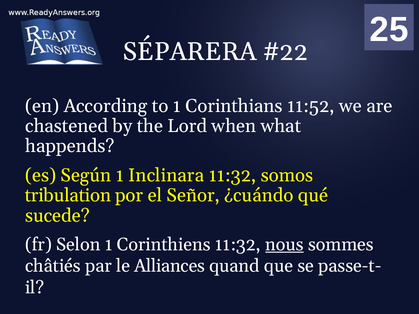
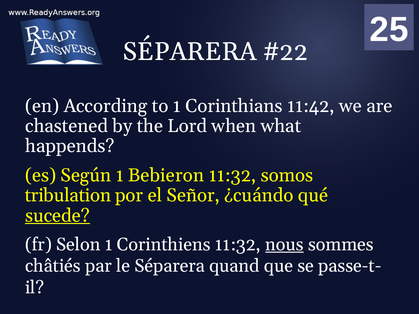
11:52: 11:52 -> 11:42 (311, 106)
Inclinara: Inclinara -> Bebieron (166, 175)
sucede underline: none -> present (57, 216)
le Alliances: Alliances -> Séparera (170, 266)
